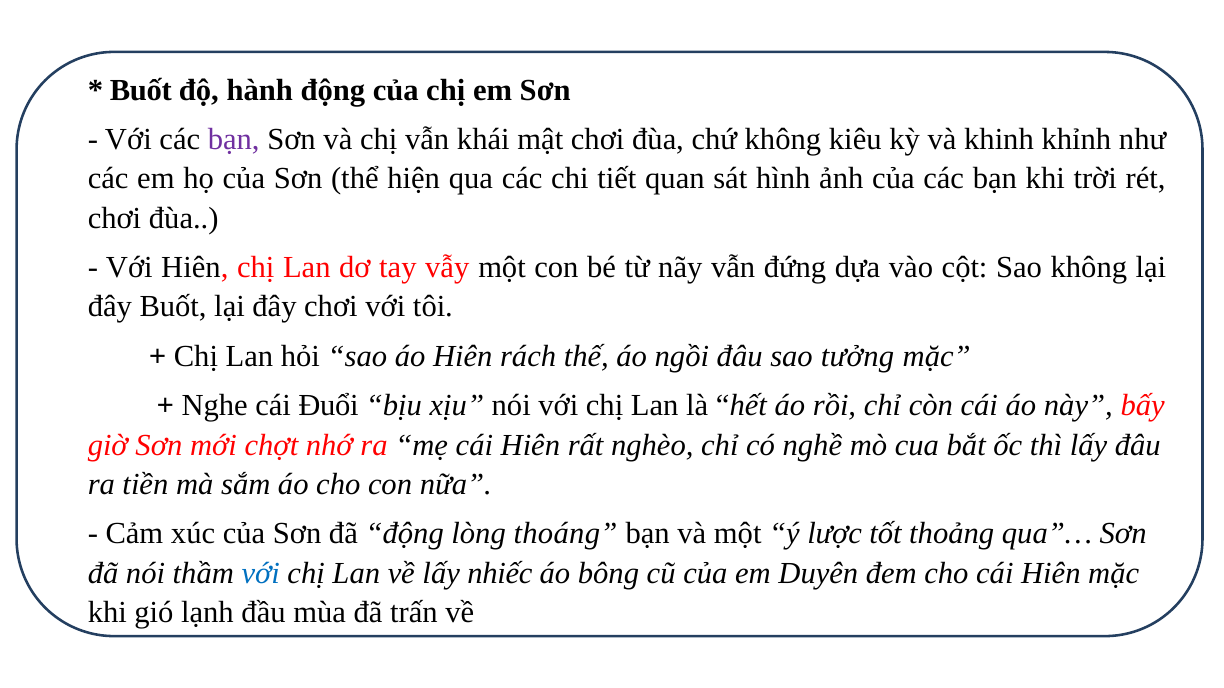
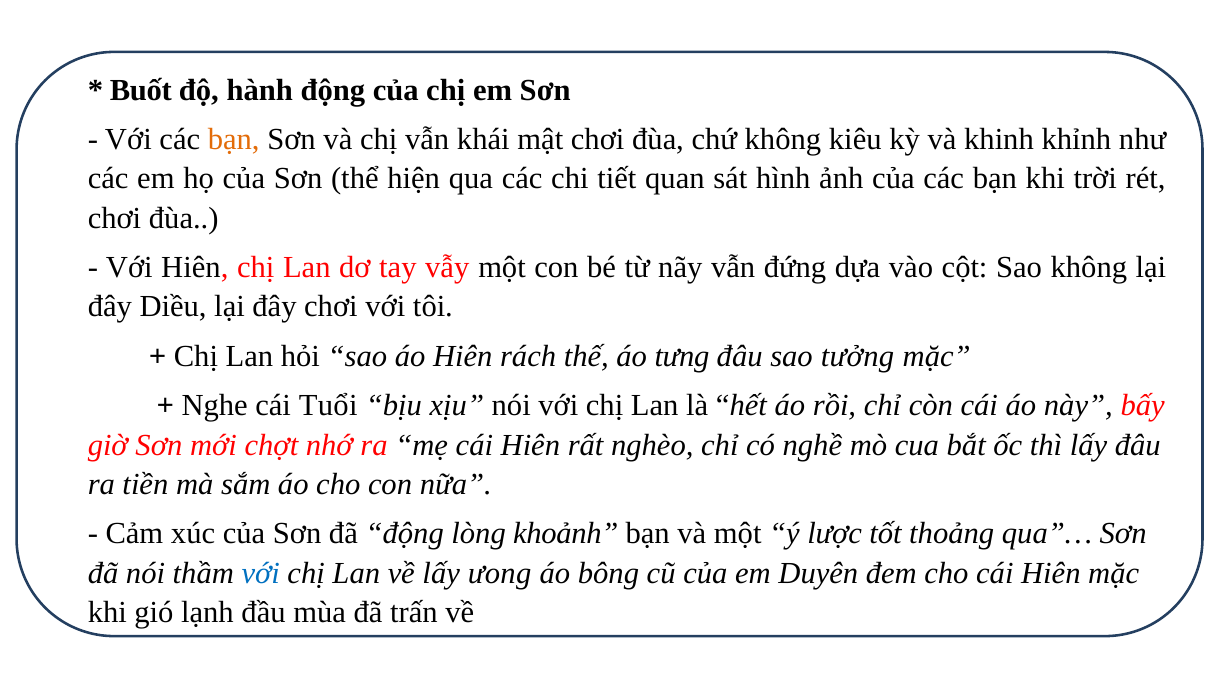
bạn colour: purple -> orange (234, 140)
đây Buốt: Buốt -> Diều (173, 307)
ngồi: ngồi -> tưng (682, 357)
Đuổi: Đuổi -> Tuổi (328, 406)
thoáng: thoáng -> khoảnh (566, 534)
nhiếc: nhiếc -> ưong (500, 573)
